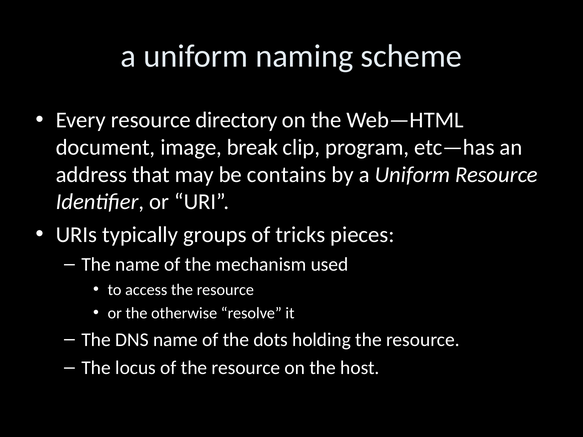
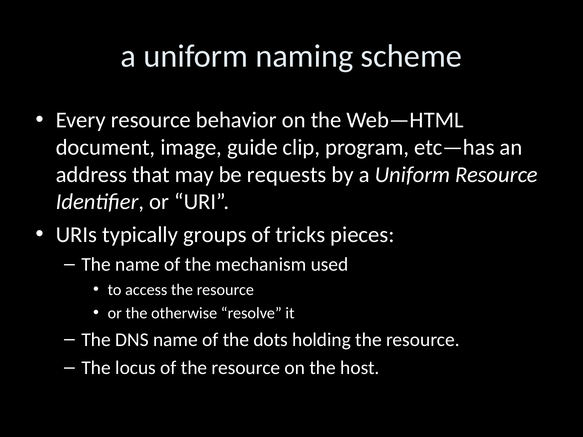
directory: directory -> behavior (236, 120)
break: break -> guide (252, 147)
contains: contains -> requests (287, 175)
